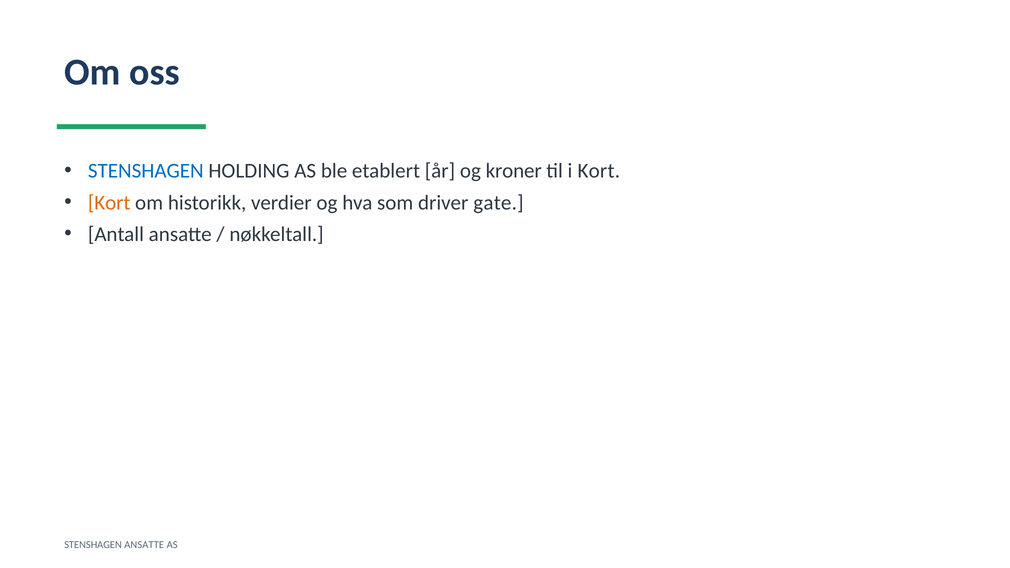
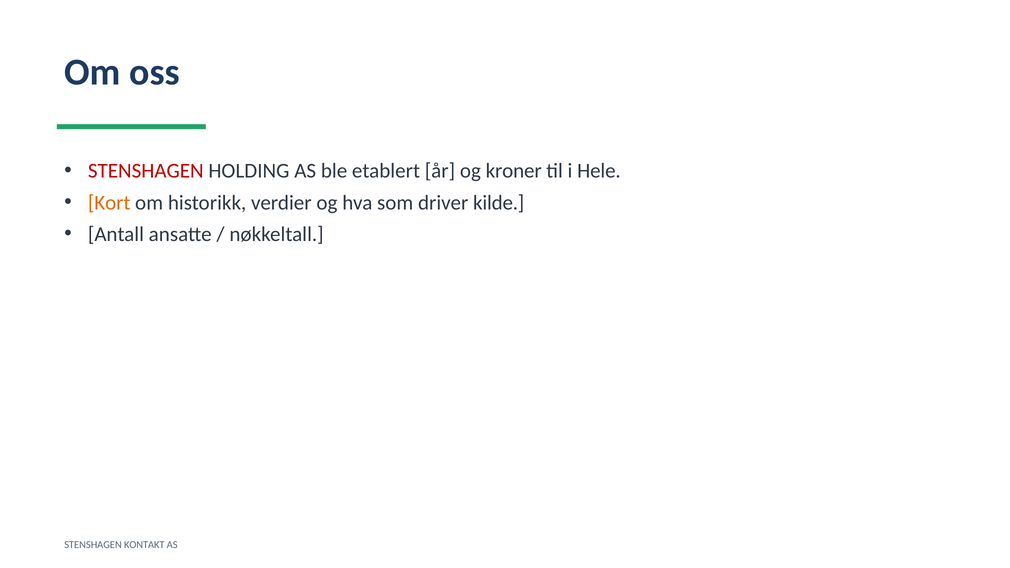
STENSHAGEN colour: blue -> red (146, 171)
i Kort: Kort -> Hele (599, 171)
gate: gate -> kilde (499, 203)
STENSHAGEN ANSATTE: ANSATTE -> KONTAKT (144, 545)
